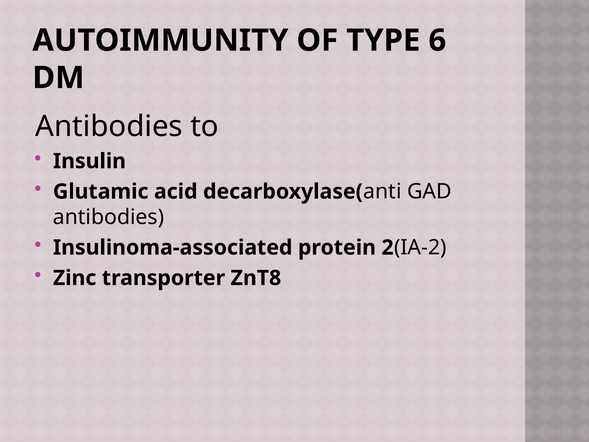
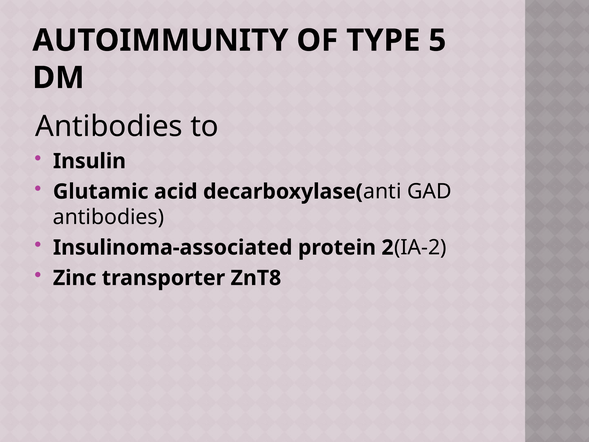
6: 6 -> 5 (437, 40)
